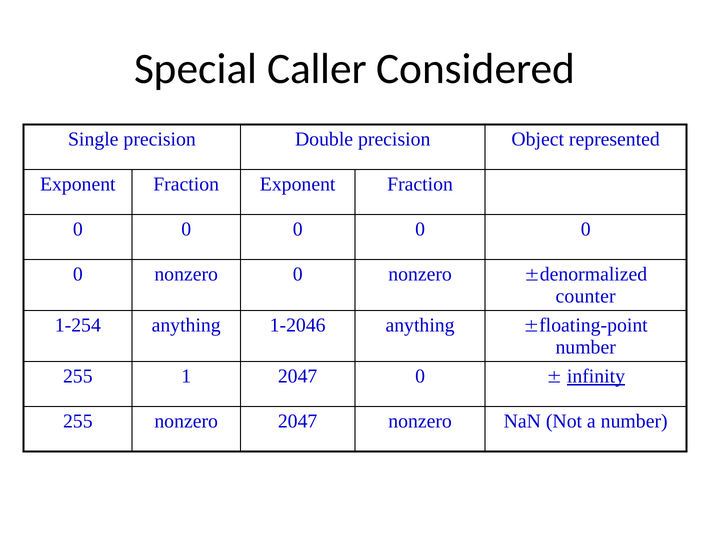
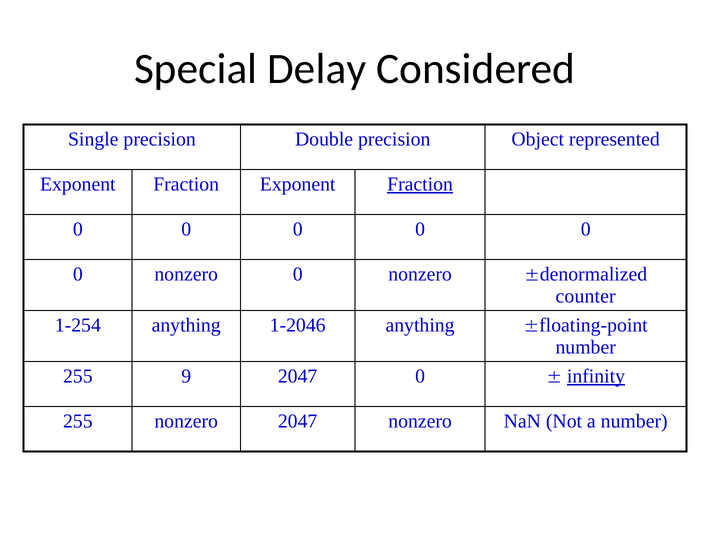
Caller: Caller -> Delay (317, 69)
Fraction underline: none -> present (420, 184)
1: 1 -> 9 (186, 376)
